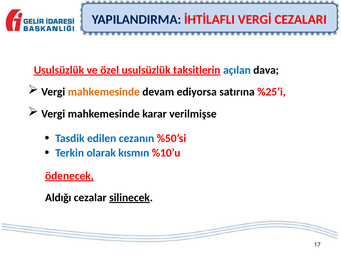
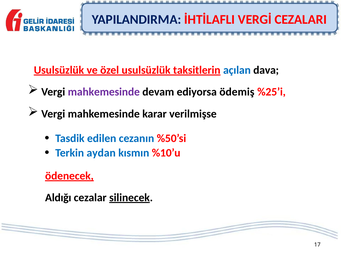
mahkemesinde colour: orange -> purple (104, 92)
satırına: satırına -> ödemiş (237, 92)
olarak: olarak -> aydan (101, 153)
